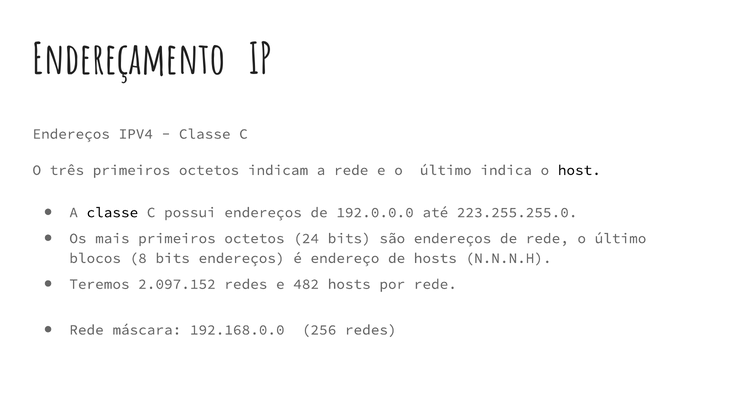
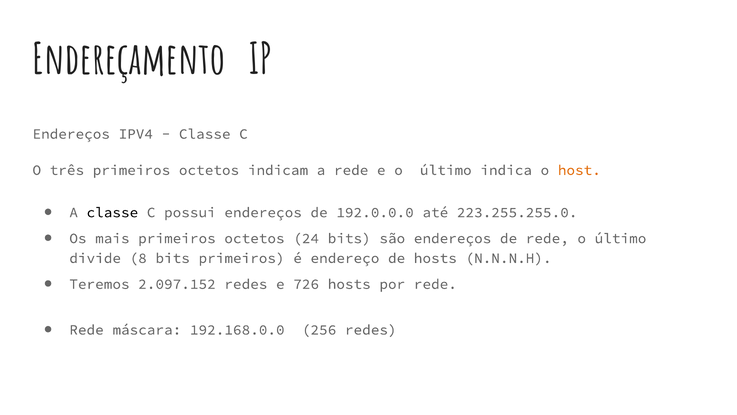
host colour: black -> orange (579, 170)
blocos: blocos -> divide (95, 258)
bits endereços: endereços -> primeiros (242, 258)
482: 482 -> 726 (306, 284)
